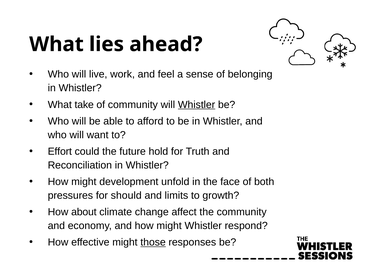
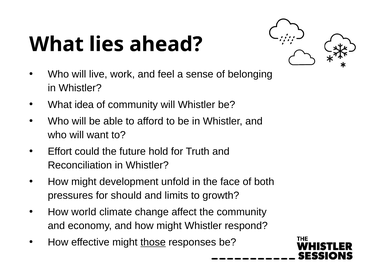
take: take -> idea (84, 105)
Whistler underline: present -> none (197, 105)
about: about -> world (84, 212)
